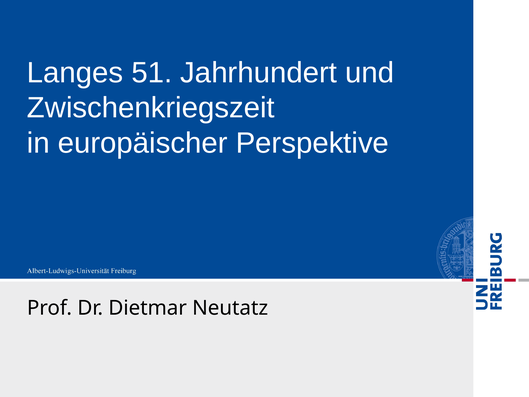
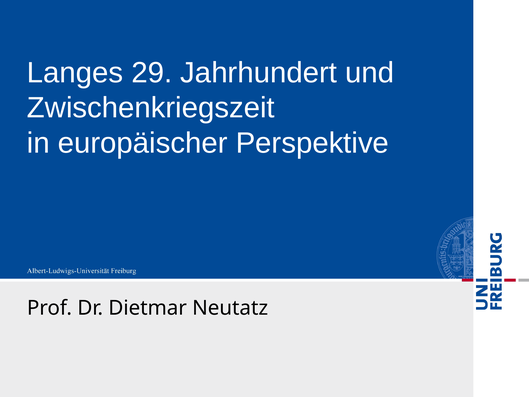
51: 51 -> 29 (152, 73)
